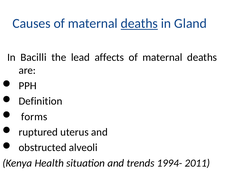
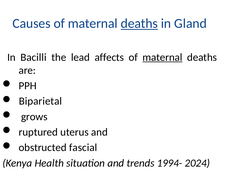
maternal underline: none -> present (162, 57)
Definition: Definition -> Biparietal (40, 101)
forms: forms -> grows (34, 117)
alveoli: alveoli -> fascial (83, 148)
2011: 2011 -> 2024 (197, 163)
